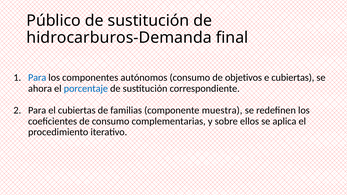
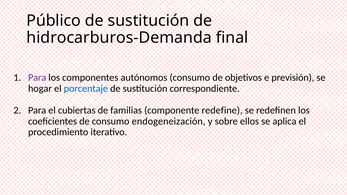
Para colour: blue -> purple (37, 78)
e cubiertas: cubiertas -> previsión (293, 78)
ahora: ahora -> hogar (40, 89)
muestra: muestra -> redefine (222, 110)
complementarias: complementarias -> endogeneización (169, 121)
